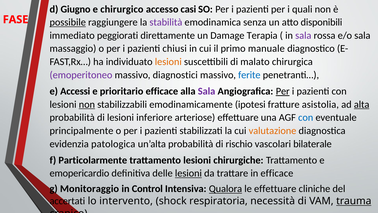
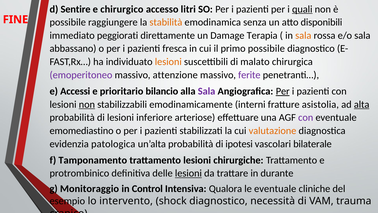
Giugno: Giugno -> Sentire (76, 9)
casi: casi -> litri (188, 9)
quali underline: none -> present (302, 9)
FASE: FASE -> FINE (16, 20)
possibile underline: present -> none (68, 22)
stabilità colour: purple -> orange (166, 22)
sala colour: purple -> orange (303, 35)
massaggio: massaggio -> abbassano (73, 49)
chiusi: chiusi -> fresca (175, 49)
primo manuale: manuale -> possibile (266, 49)
diagnostici: diagnostici -> attenzione (175, 75)
ferite colour: blue -> purple (249, 75)
prioritario efficace: efficace -> bilancio (162, 91)
ipotesi: ipotesi -> interni (250, 104)
con colour: blue -> purple (306, 117)
principalmente: principalmente -> emomediastino (82, 130)
rischio: rischio -> ipotesi (239, 144)
Particolarmente: Particolarmente -> Tamponamento (93, 160)
emopericardio: emopericardio -> protrombinico (79, 173)
in efficace: efficace -> durante (277, 173)
Qualora underline: present -> none (225, 188)
le effettuare: effettuare -> eventuale (275, 188)
accertati: accertati -> esempio (67, 201)
shock respiratoria: respiratoria -> diagnostico (218, 201)
trauma underline: present -> none (354, 201)
